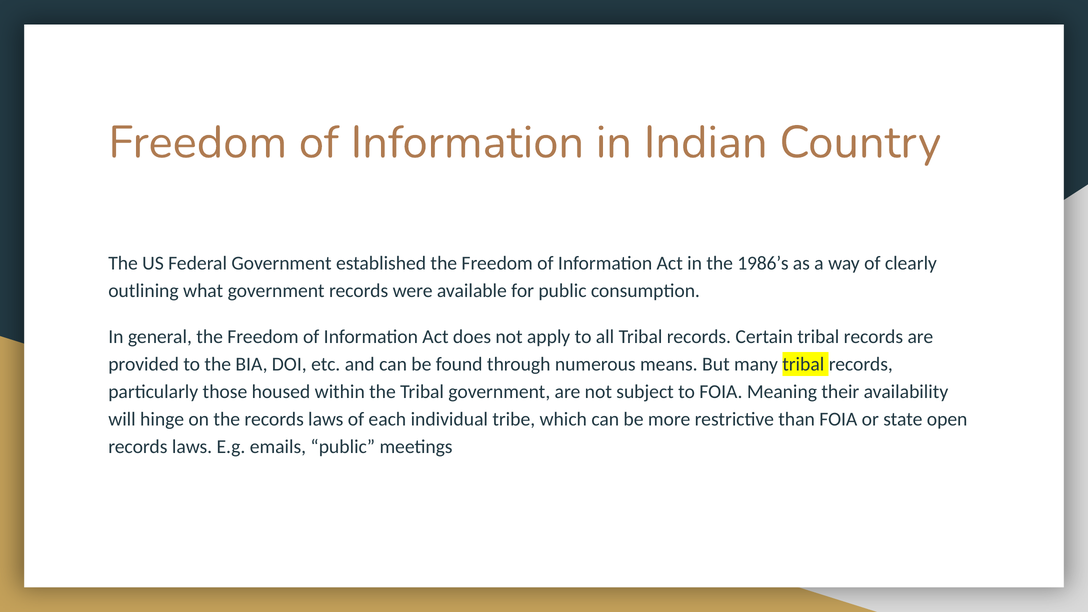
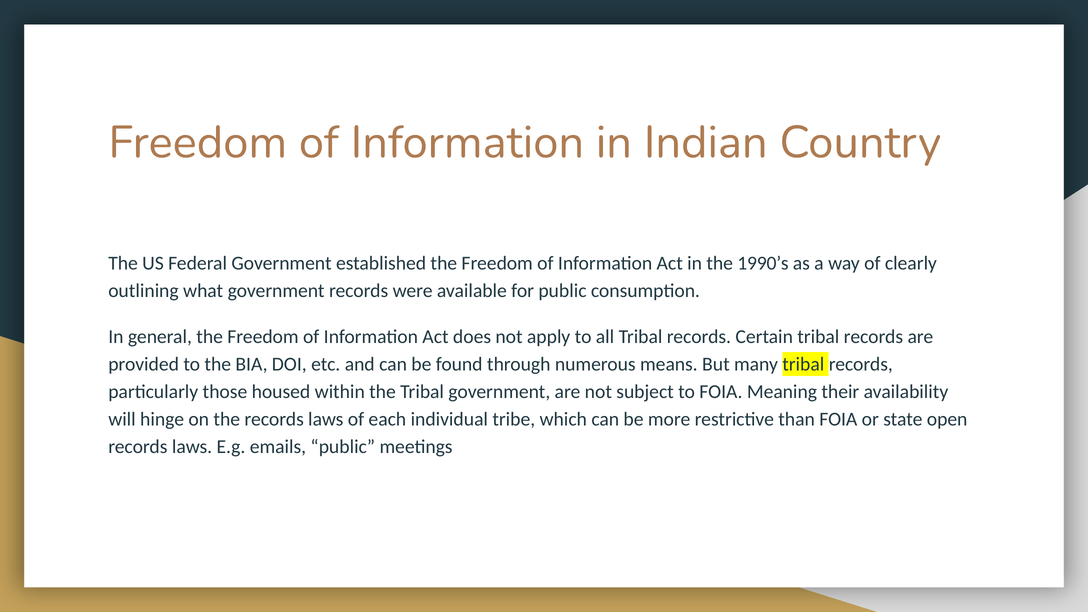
1986’s: 1986’s -> 1990’s (763, 263)
